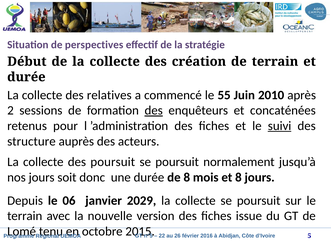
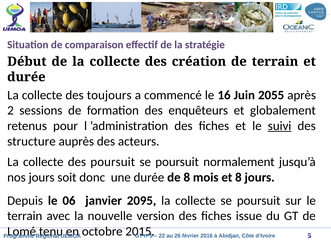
perspectives: perspectives -> comparaison (94, 45)
relatives: relatives -> toujours (109, 95)
55: 55 -> 16 (224, 95)
2010: 2010 -> 2055 (271, 95)
des underline: present -> none (154, 111)
concaténées: concaténées -> globalement (283, 111)
2029: 2029 -> 2095 (142, 201)
